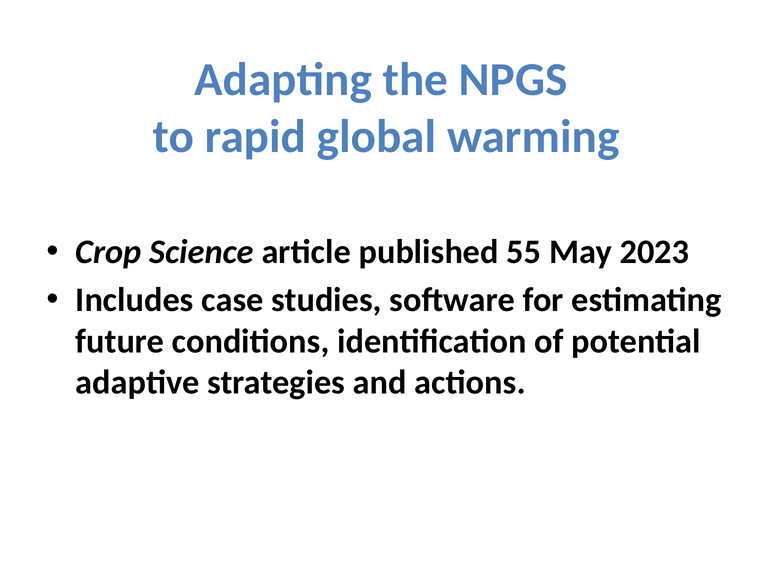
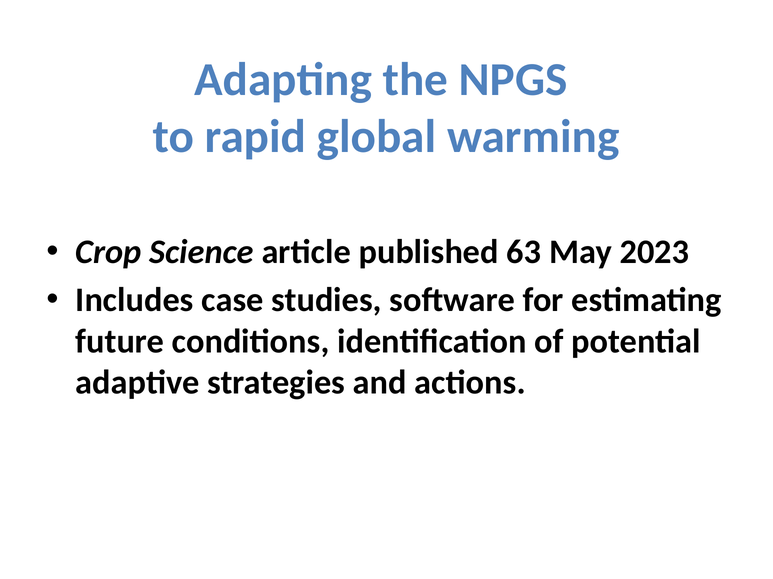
55: 55 -> 63 (524, 252)
